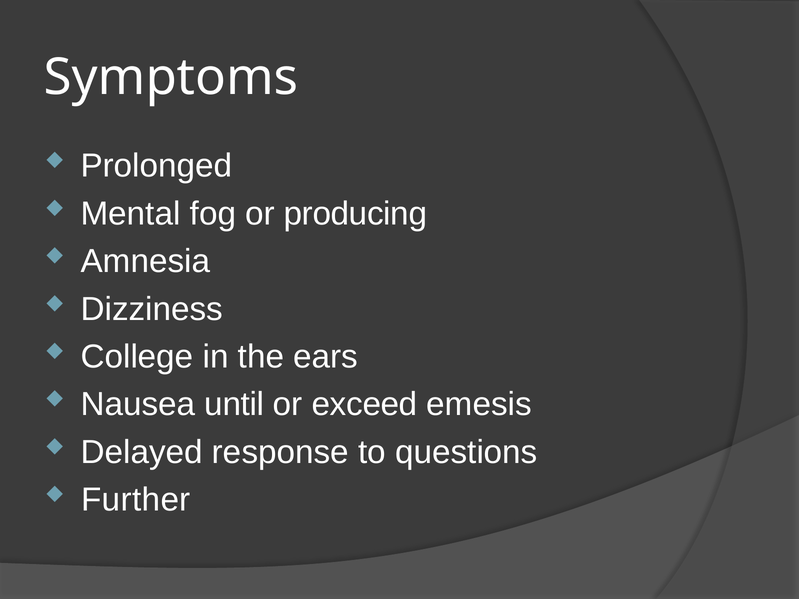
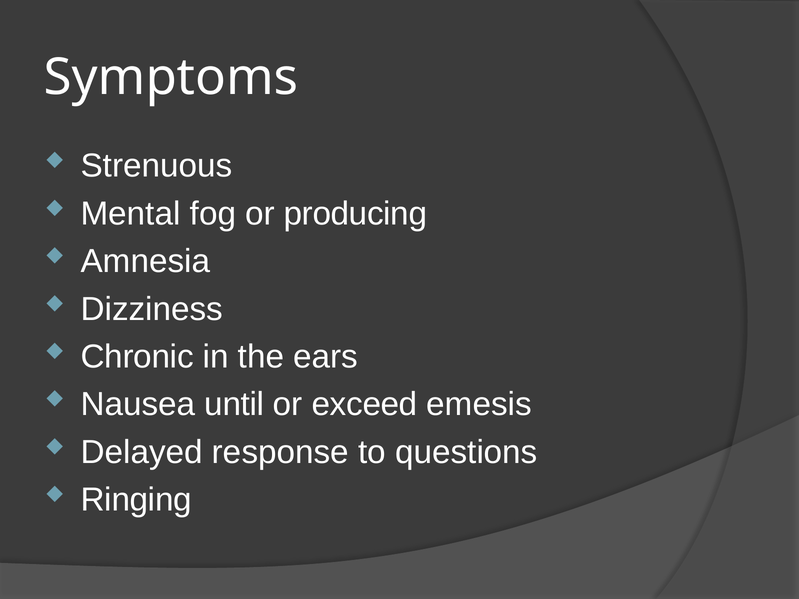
Prolonged: Prolonged -> Strenuous (157, 166)
College: College -> Chronic (137, 357)
Further: Further -> Ringing (136, 500)
